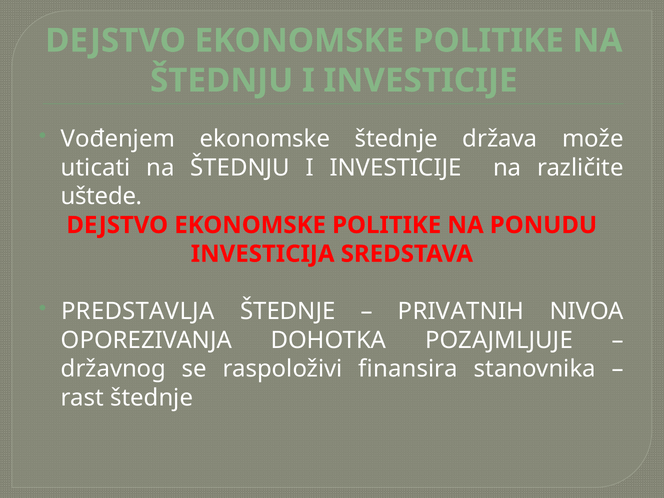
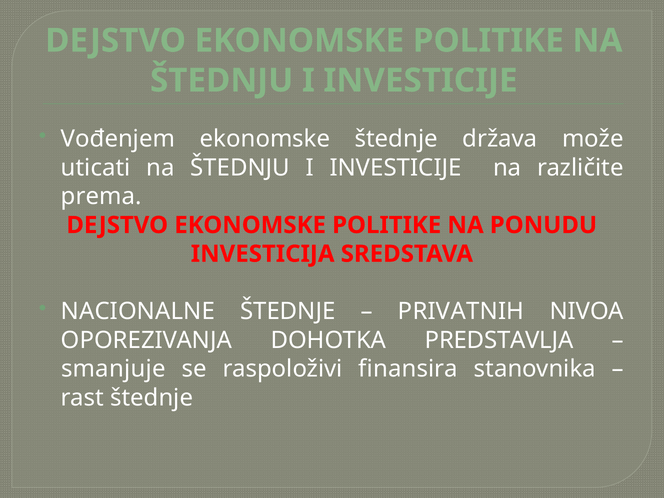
uštede: uštede -> prema (101, 196)
PREDSTAVLJA: PREDSTAVLJA -> NACIONALNE (138, 311)
POZAJMLJUJE: POZAJMLJUJE -> PREDSTAVLJA (499, 340)
državnog: državnog -> smanjuje (113, 369)
